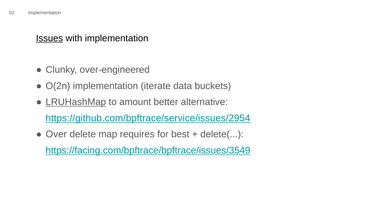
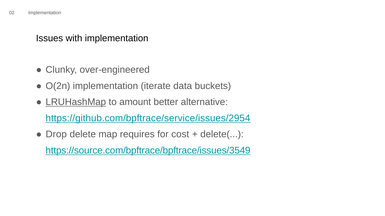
Issues underline: present -> none (50, 38)
Over: Over -> Drop (56, 135)
best: best -> cost (180, 135)
https://facing.com/bpftrace/bpftrace/issues/3549: https://facing.com/bpftrace/bpftrace/issues/3549 -> https://source.com/bpftrace/bpftrace/issues/3549 (148, 151)
